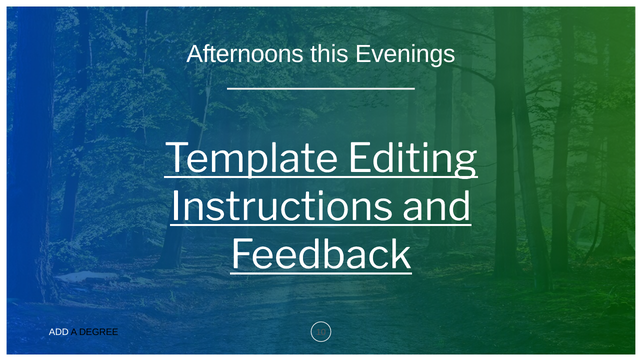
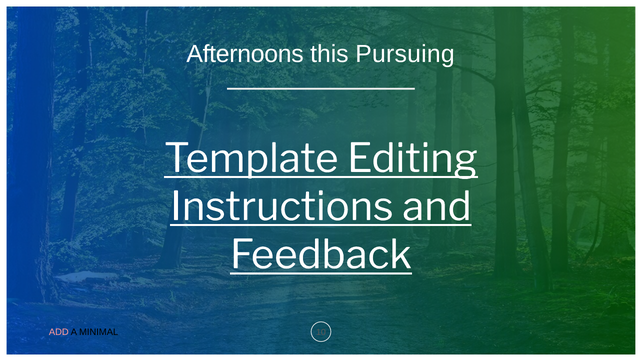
Evenings: Evenings -> Pursuing (405, 54)
ADD colour: white -> pink (59, 332)
DEGREE: DEGREE -> MINIMAL (99, 332)
